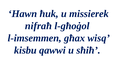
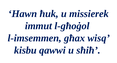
nifraħ: nifraħ -> immut (38, 26)
